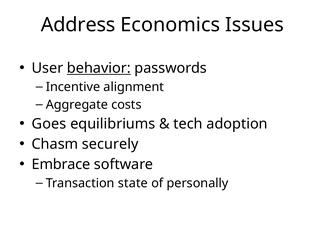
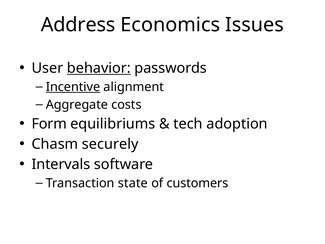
Incentive underline: none -> present (73, 87)
Goes: Goes -> Form (49, 124)
Embrace: Embrace -> Intervals (61, 164)
personally: personally -> customers (198, 183)
